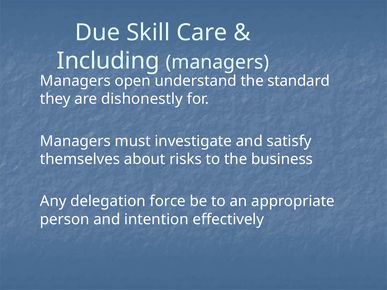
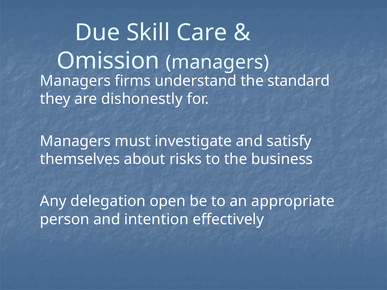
Including: Including -> Omission (108, 61)
open: open -> firms (133, 81)
force: force -> open (168, 201)
